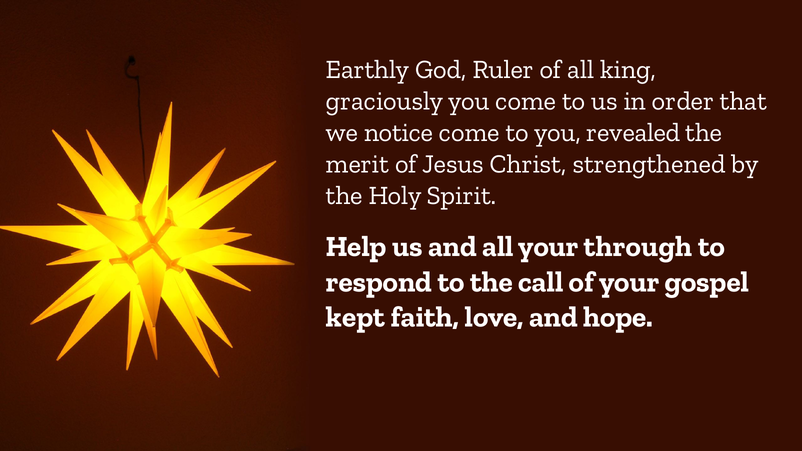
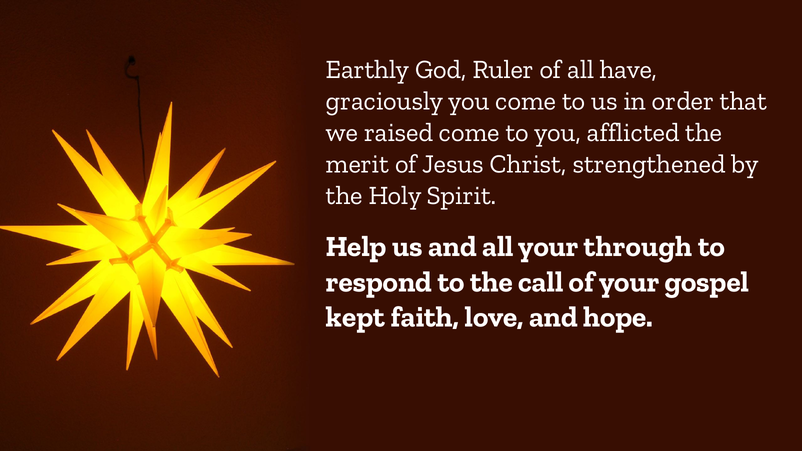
king: king -> have (628, 69)
notice: notice -> raised (399, 133)
revealed: revealed -> afflicted (633, 133)
